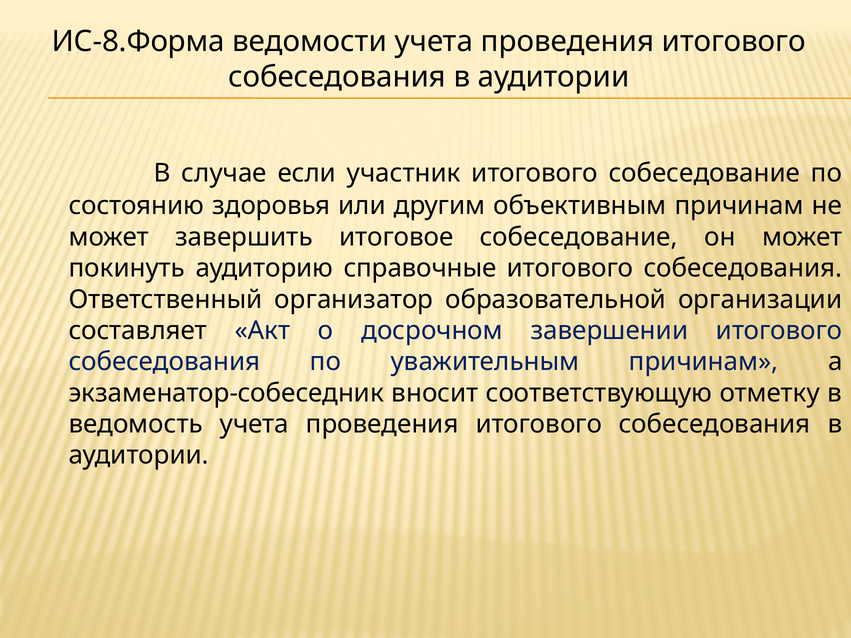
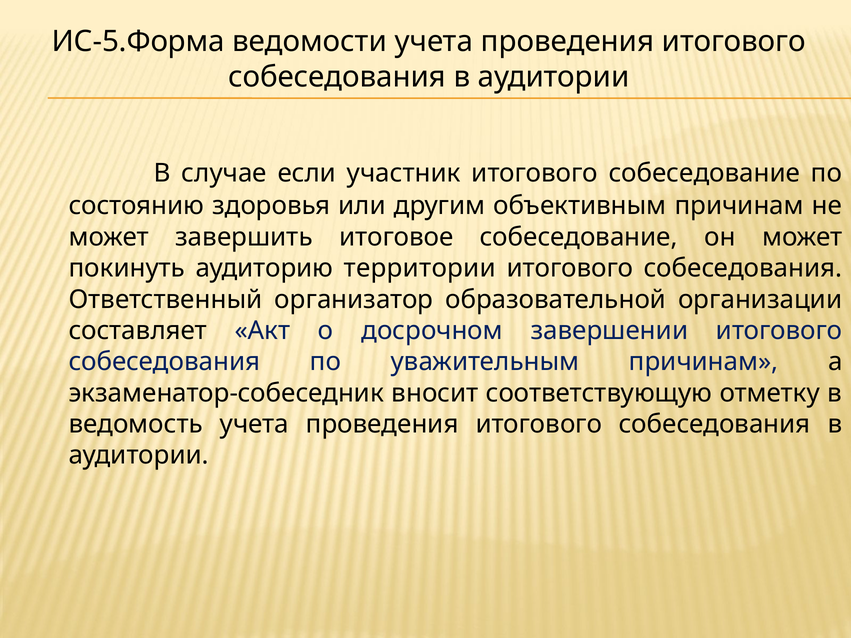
ИС-8.Форма: ИС-8.Форма -> ИС-5.Форма (138, 42)
справочные: справочные -> территории (420, 268)
